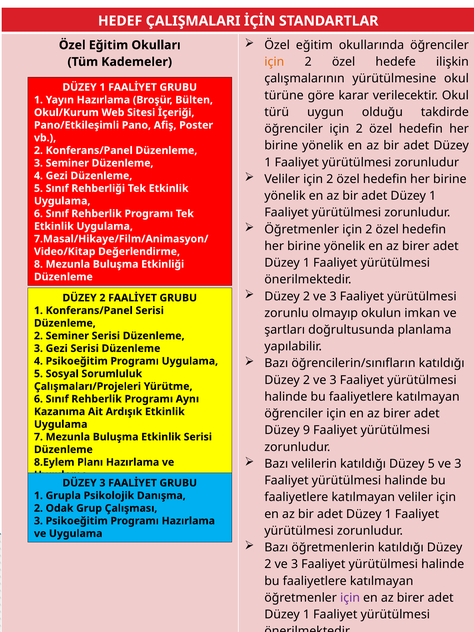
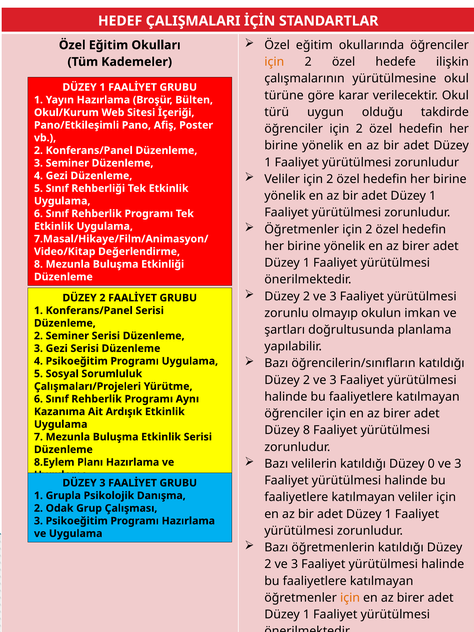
Düzey 9: 9 -> 8 (306, 430)
Düzey 5: 5 -> 0 (431, 464)
için colour: purple -> orange (350, 598)
